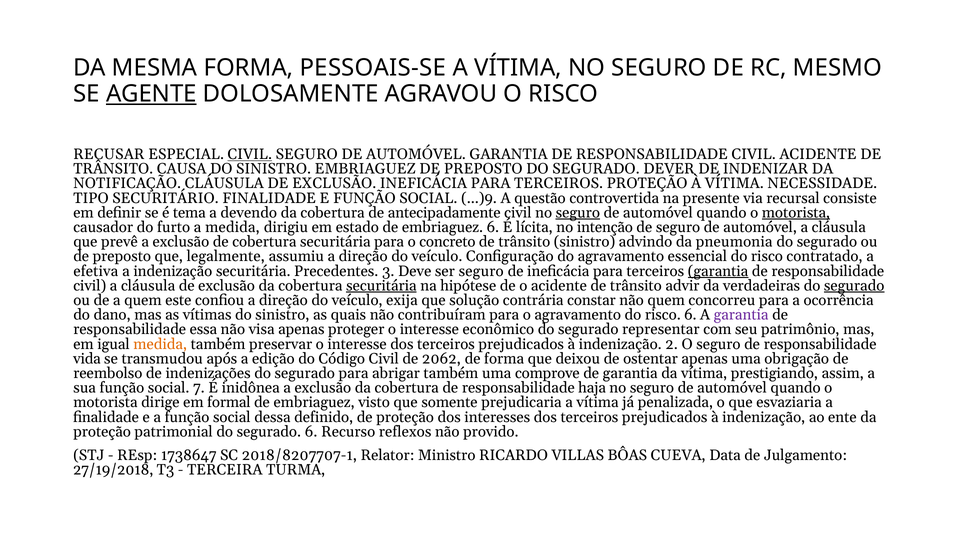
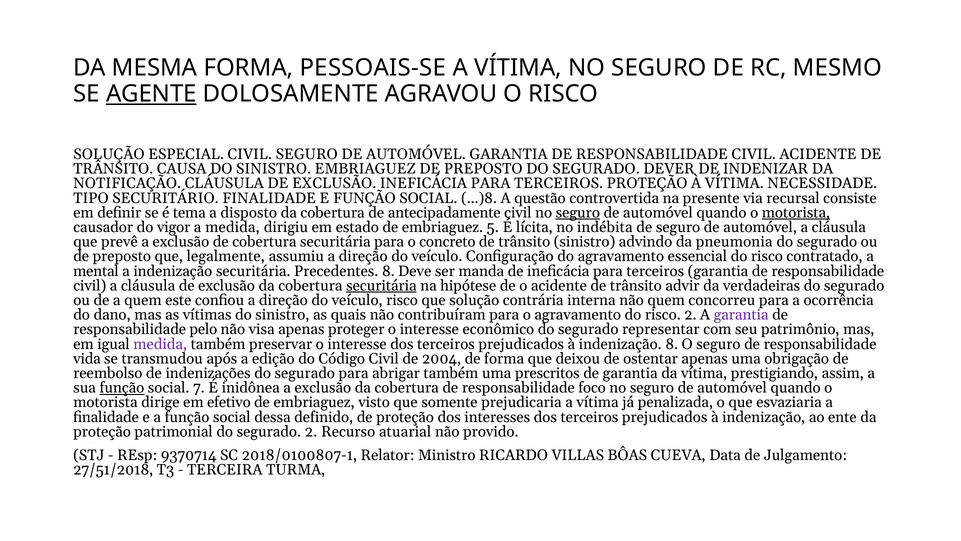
RECUSAR: RECUSAR -> SOLUÇÃO (109, 154)
CIVIL underline: present -> none (250, 154)
...)9: ...)9 -> ...)8 (479, 198)
devendo: devendo -> disposto (249, 213)
furto: furto -> vigor (174, 227)
embriaguez 6: 6 -> 5 (493, 227)
intenção: intenção -> indébita (605, 227)
efetiva: efetiva -> mental (96, 271)
Precedentes 3: 3 -> 8 (388, 271)
ser seguro: seguro -> manda (481, 271)
garantia underline: present -> none (718, 271)
segurado underline: present -> none (854, 285)
veículo exija: exija -> risco (402, 300)
constar: constar -> interna (591, 300)
risco 6: 6 -> 2 (690, 315)
essa: essa -> pelo (203, 329)
medida colour: orange -> purple (160, 344)
indenização 2: 2 -> 8 (672, 344)
2062: 2062 -> 2004 (441, 358)
comprove: comprove -> prescritos (547, 373)
função underline: none -> present (122, 388)
haja: haja -> foco (592, 388)
formal: formal -> efetivo (229, 402)
segurado 6: 6 -> 2 (311, 431)
reflexos: reflexos -> atuarial (405, 431)
1738647: 1738647 -> 9370714 (189, 455)
2018/8207707-1: 2018/8207707-1 -> 2018/0100807-1 (299, 455)
27/19/2018: 27/19/2018 -> 27/51/2018 (113, 469)
